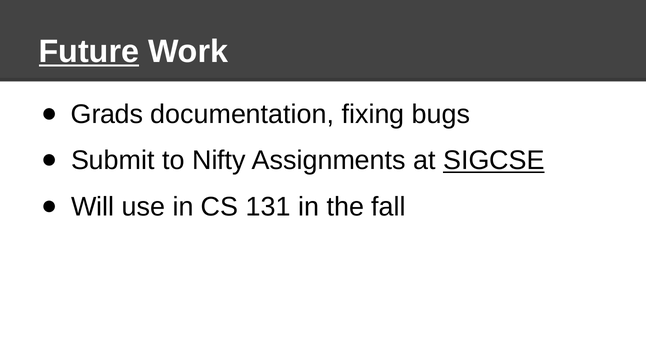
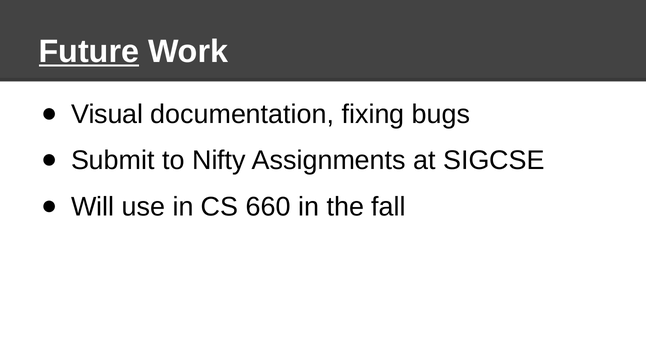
Grads: Grads -> Visual (107, 114)
SIGCSE underline: present -> none (494, 160)
131: 131 -> 660 (268, 206)
